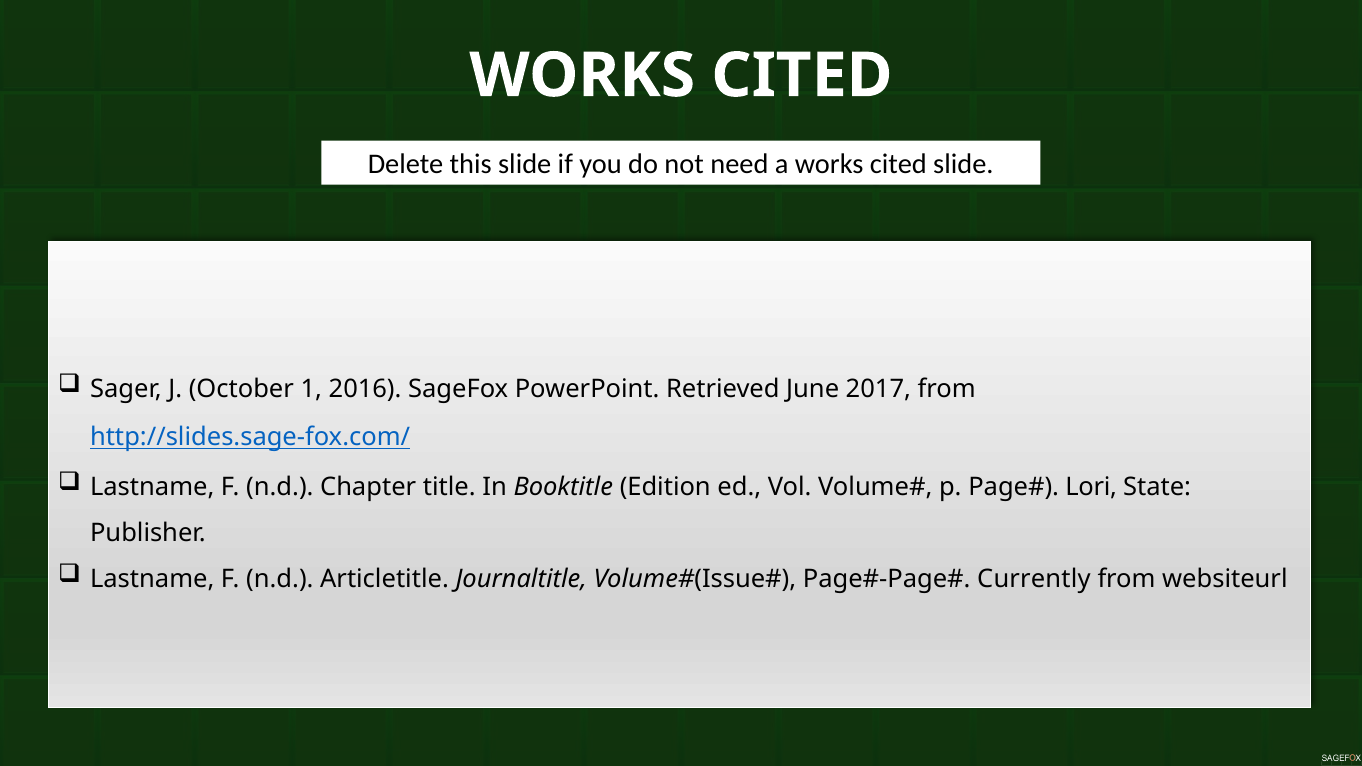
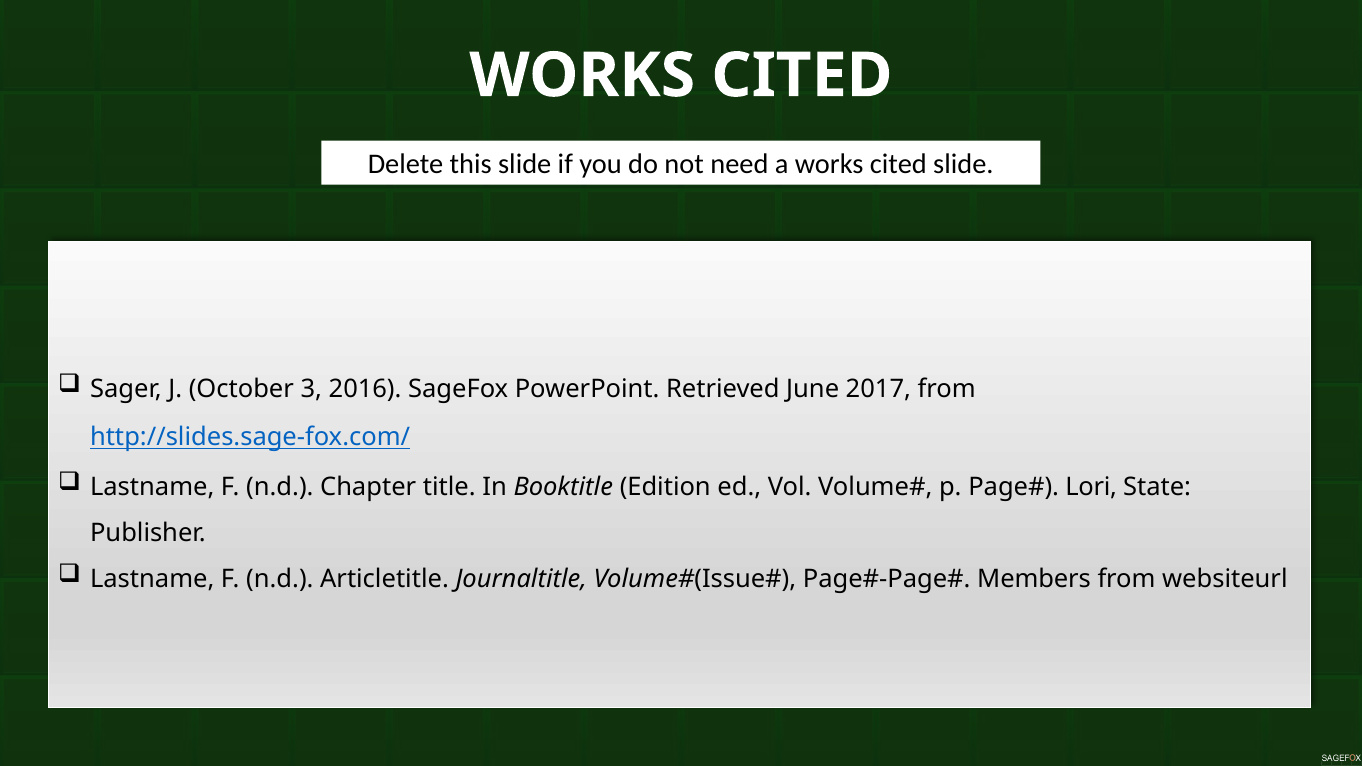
1: 1 -> 3 (311, 389)
Currently: Currently -> Members (1034, 579)
